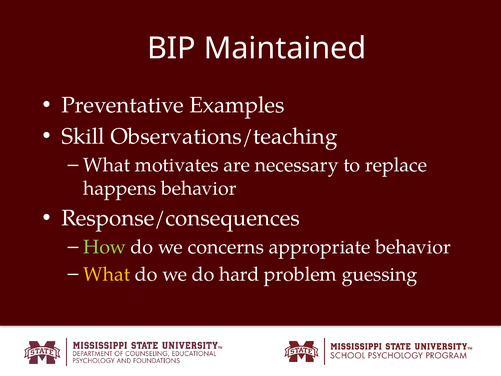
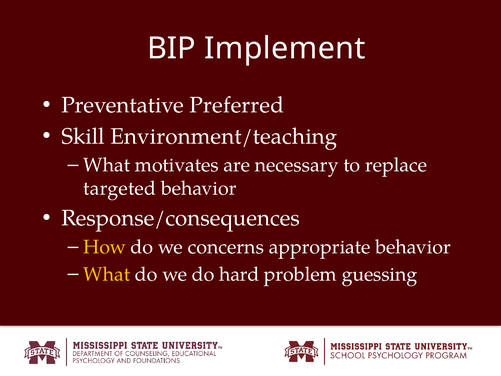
Maintained: Maintained -> Implement (285, 48)
Examples: Examples -> Preferred (237, 105)
Observations/teaching: Observations/teaching -> Environment/teaching (224, 136)
happens: happens -> targeted (120, 188)
How colour: light green -> yellow (105, 247)
